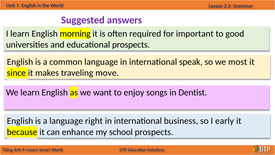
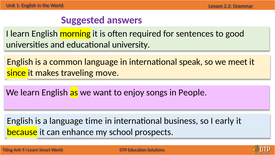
important: important -> sentences (195, 34)
educational prospects: prospects -> university (131, 45)
most: most -> meet (238, 62)
Dentist: Dentist -> People (193, 92)
right: right -> time (94, 121)
